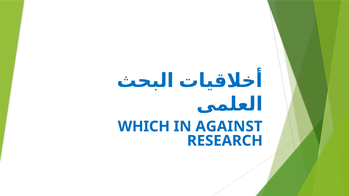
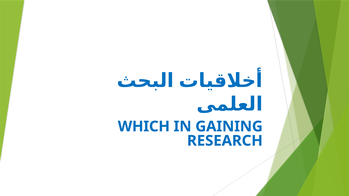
AGAINST: AGAINST -> GAINING (229, 127)
